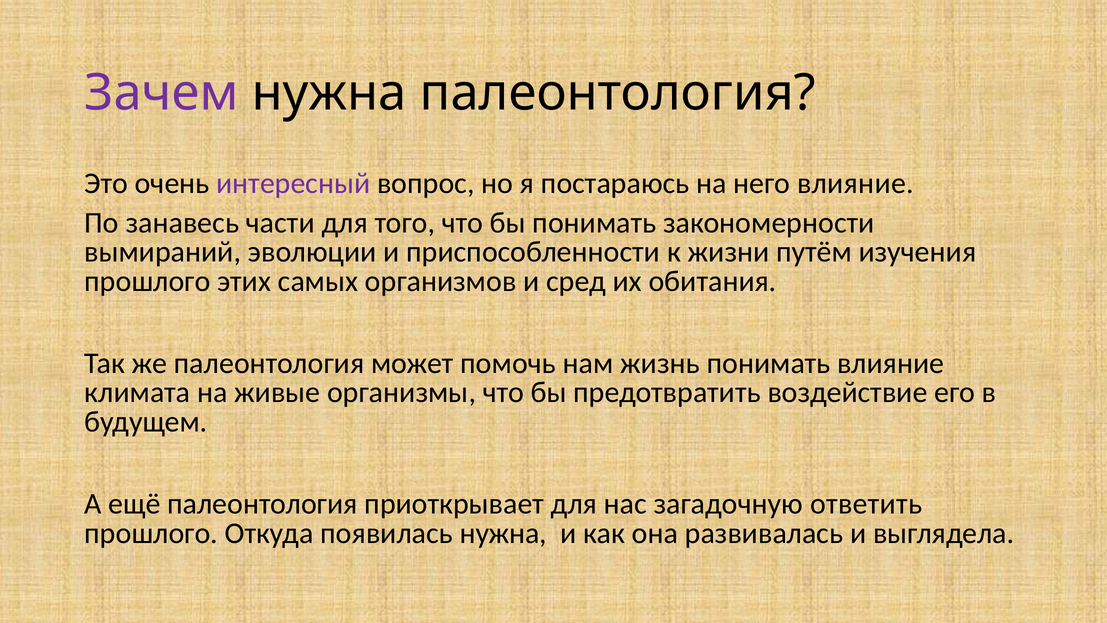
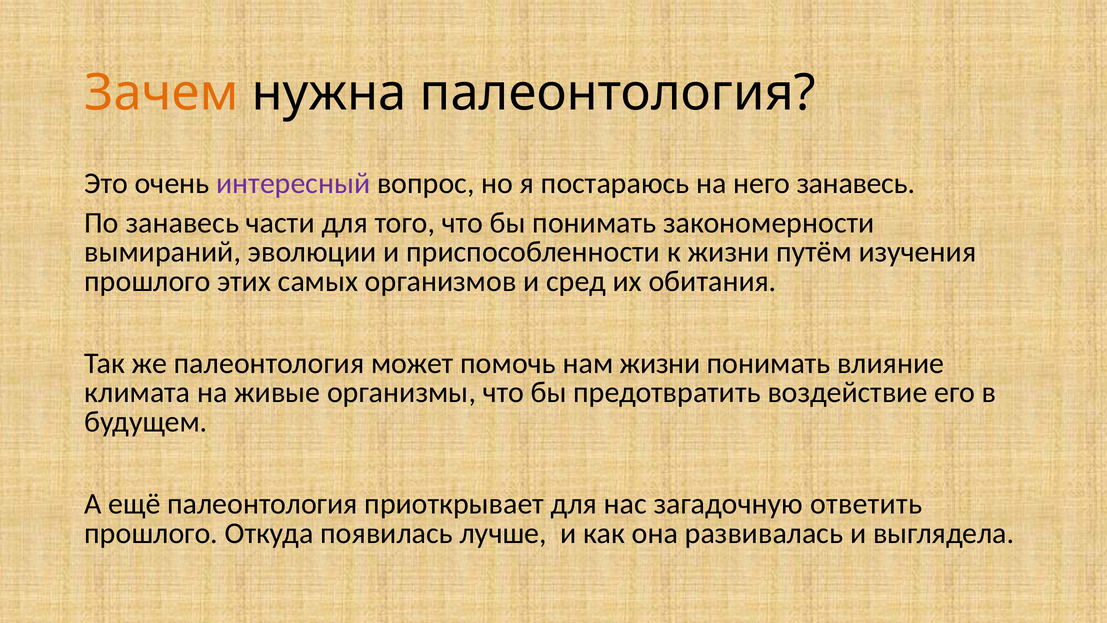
Зачем colour: purple -> orange (162, 93)
него влияние: влияние -> занавесь (856, 183)
нам жизнь: жизнь -> жизни (660, 363)
появилась нужна: нужна -> лучше (503, 533)
